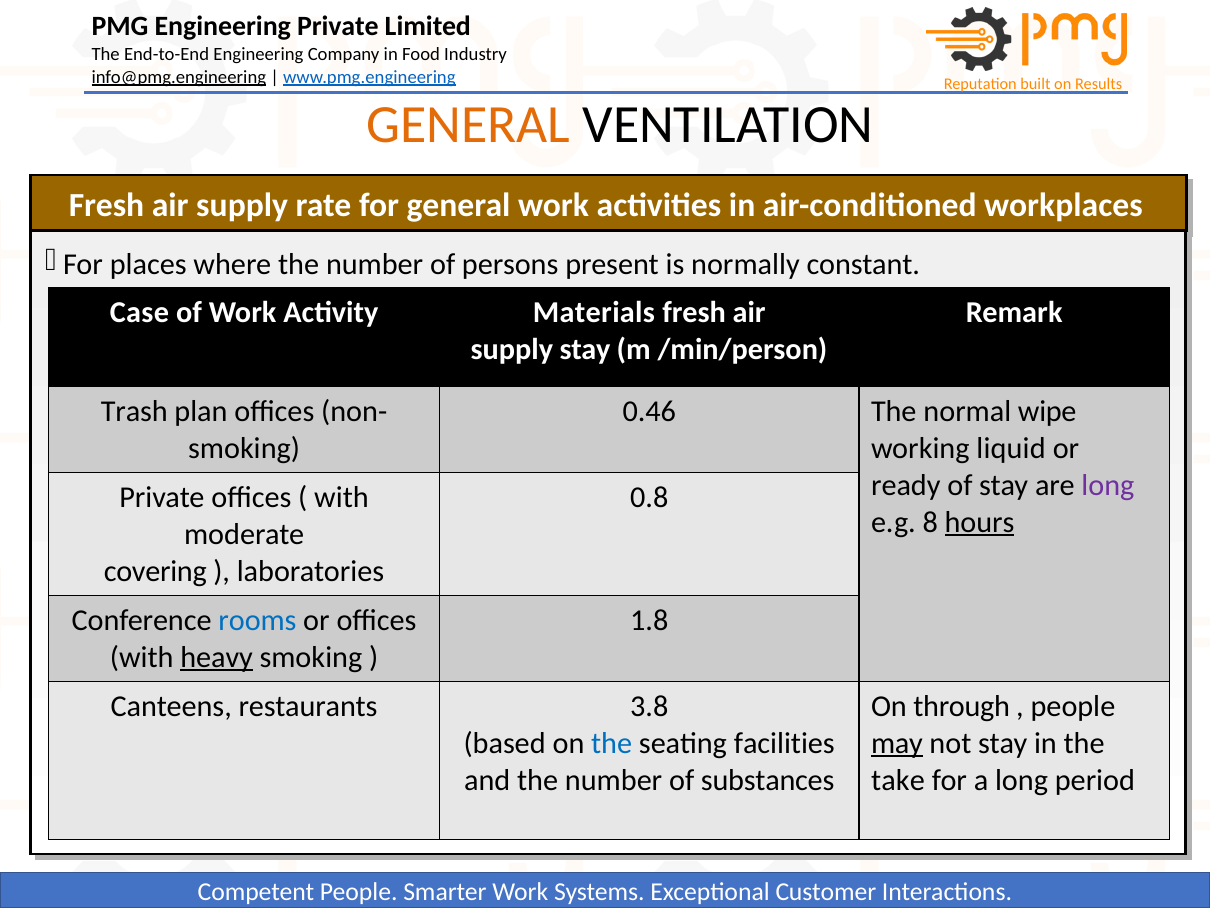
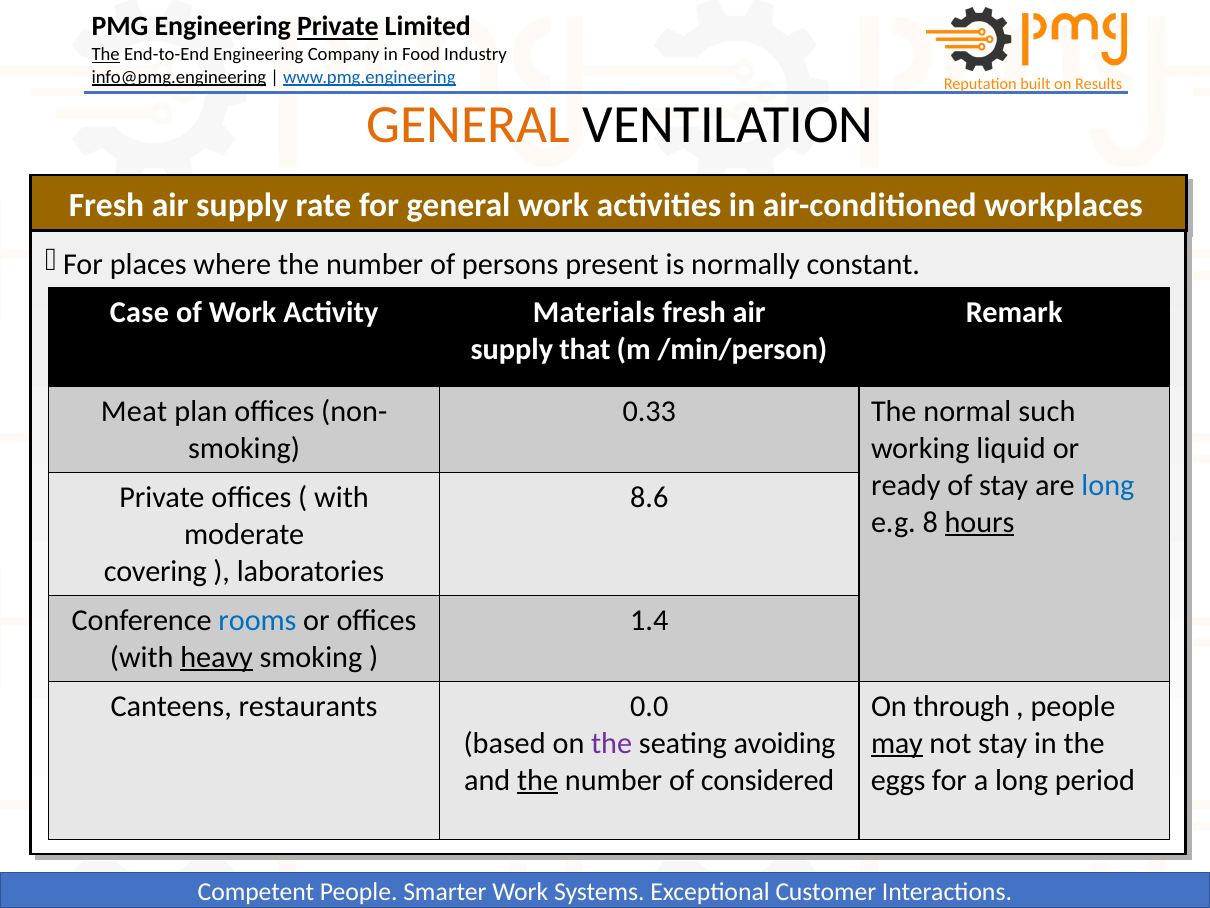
Private underline: none -> present (338, 27)
The underline: none -> present (106, 55)
supply stay: stay -> that (585, 349)
Trash: Trash -> Meat (134, 411)
0.46: 0.46 -> 0.33 (649, 411)
wipe: wipe -> such (1047, 411)
long colour: purple -> blue (1108, 485)
0.8: 0.8 -> 8.6 (649, 497)
1.8: 1.8 -> 1.4 (649, 620)
3.8: 3.8 -> 0.0 (649, 706)
the colour: blue -> purple (612, 743)
facilities: facilities -> avoiding (784, 743)
the underline: none -> present (538, 780)
substances: substances -> considered (768, 780)
take: take -> eggs (898, 780)
